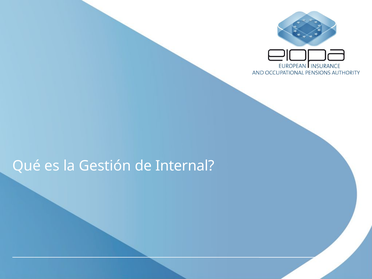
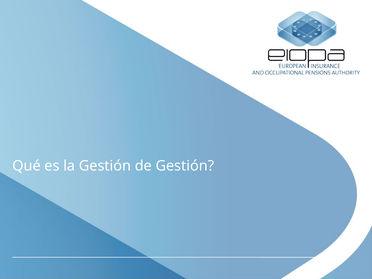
de Internal: Internal -> Gestión (185, 166)
